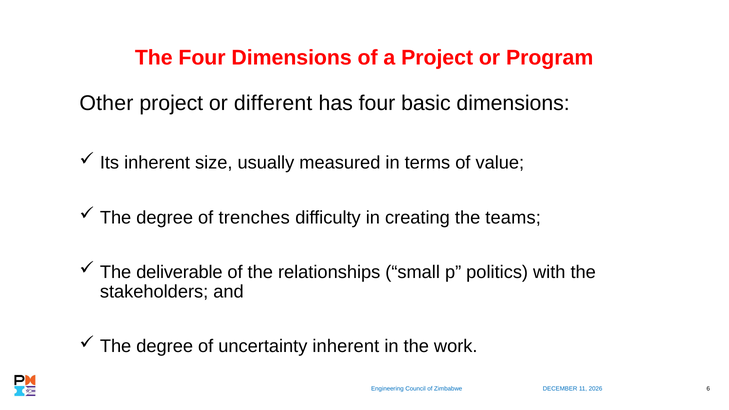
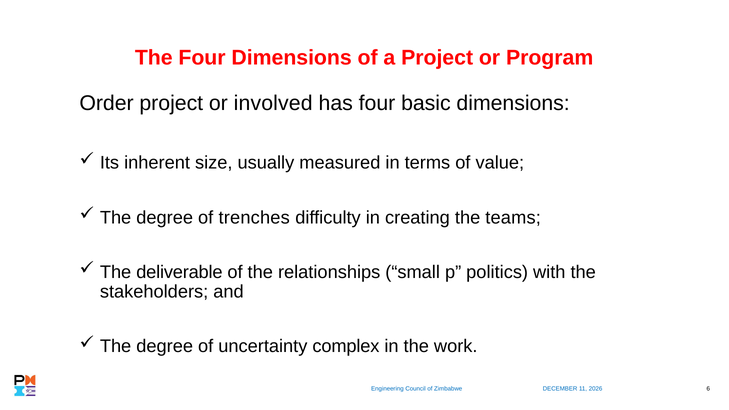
Other: Other -> Order (107, 103)
different: different -> involved (273, 103)
uncertainty inherent: inherent -> complex (346, 346)
